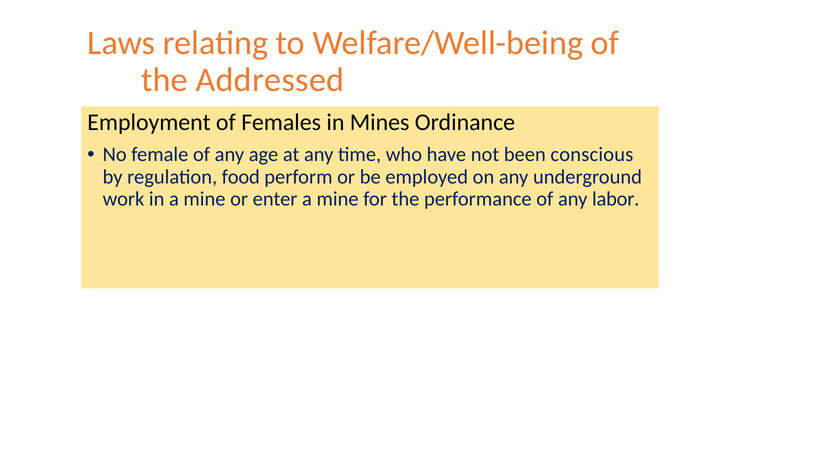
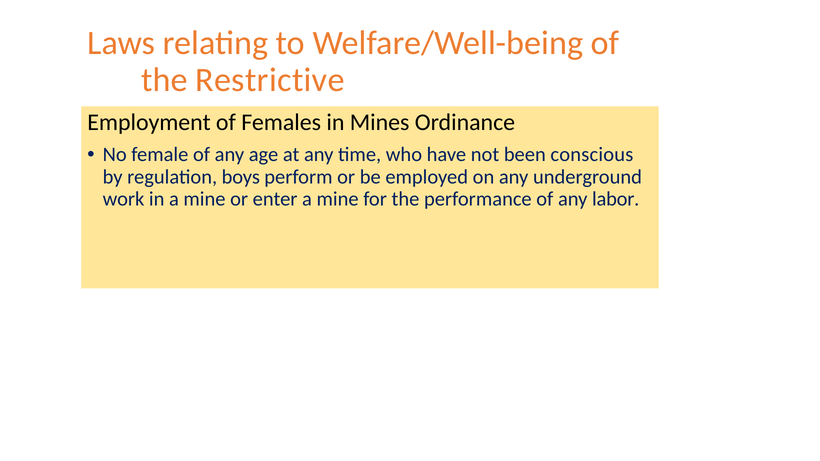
Addressed: Addressed -> Restrictive (270, 80)
food: food -> boys (241, 177)
